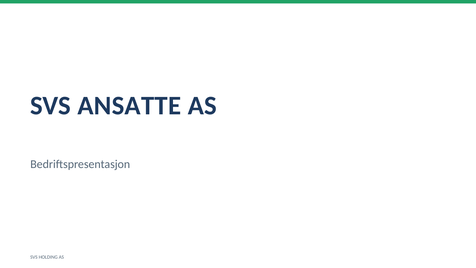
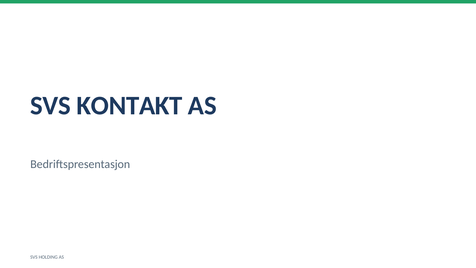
ANSATTE: ANSATTE -> KONTAKT (130, 106)
